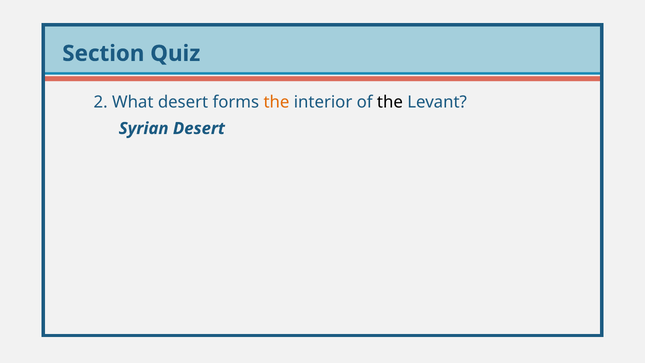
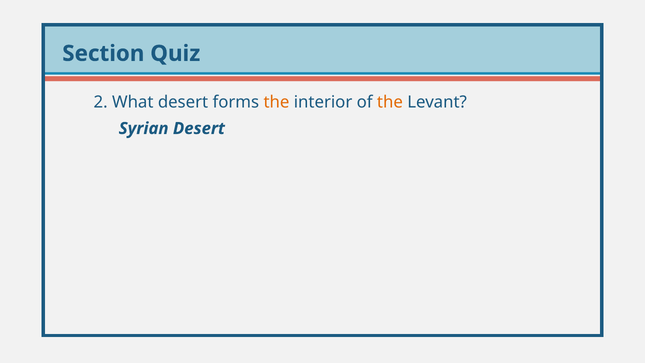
the colour: black -> orange (390, 102)
